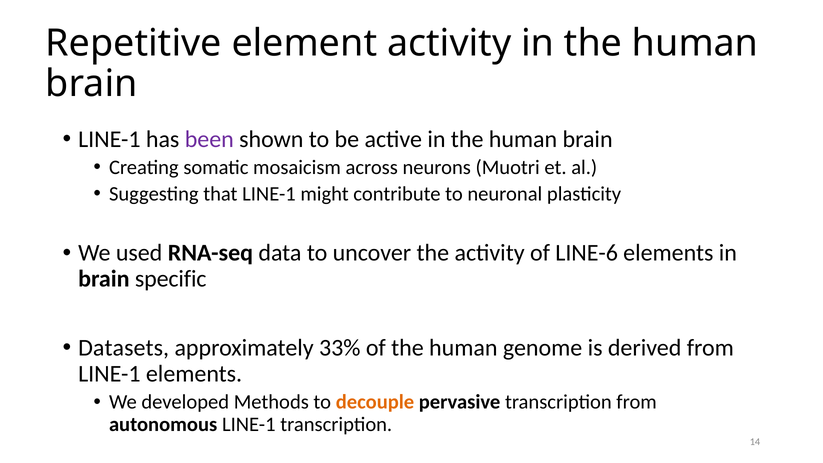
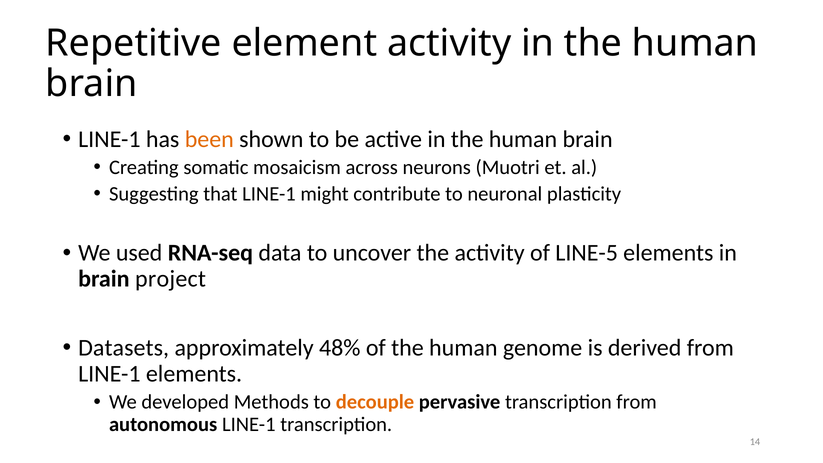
been colour: purple -> orange (209, 139)
LINE-6: LINE-6 -> LINE-5 (587, 253)
specific: specific -> project (171, 279)
33%: 33% -> 48% (340, 348)
